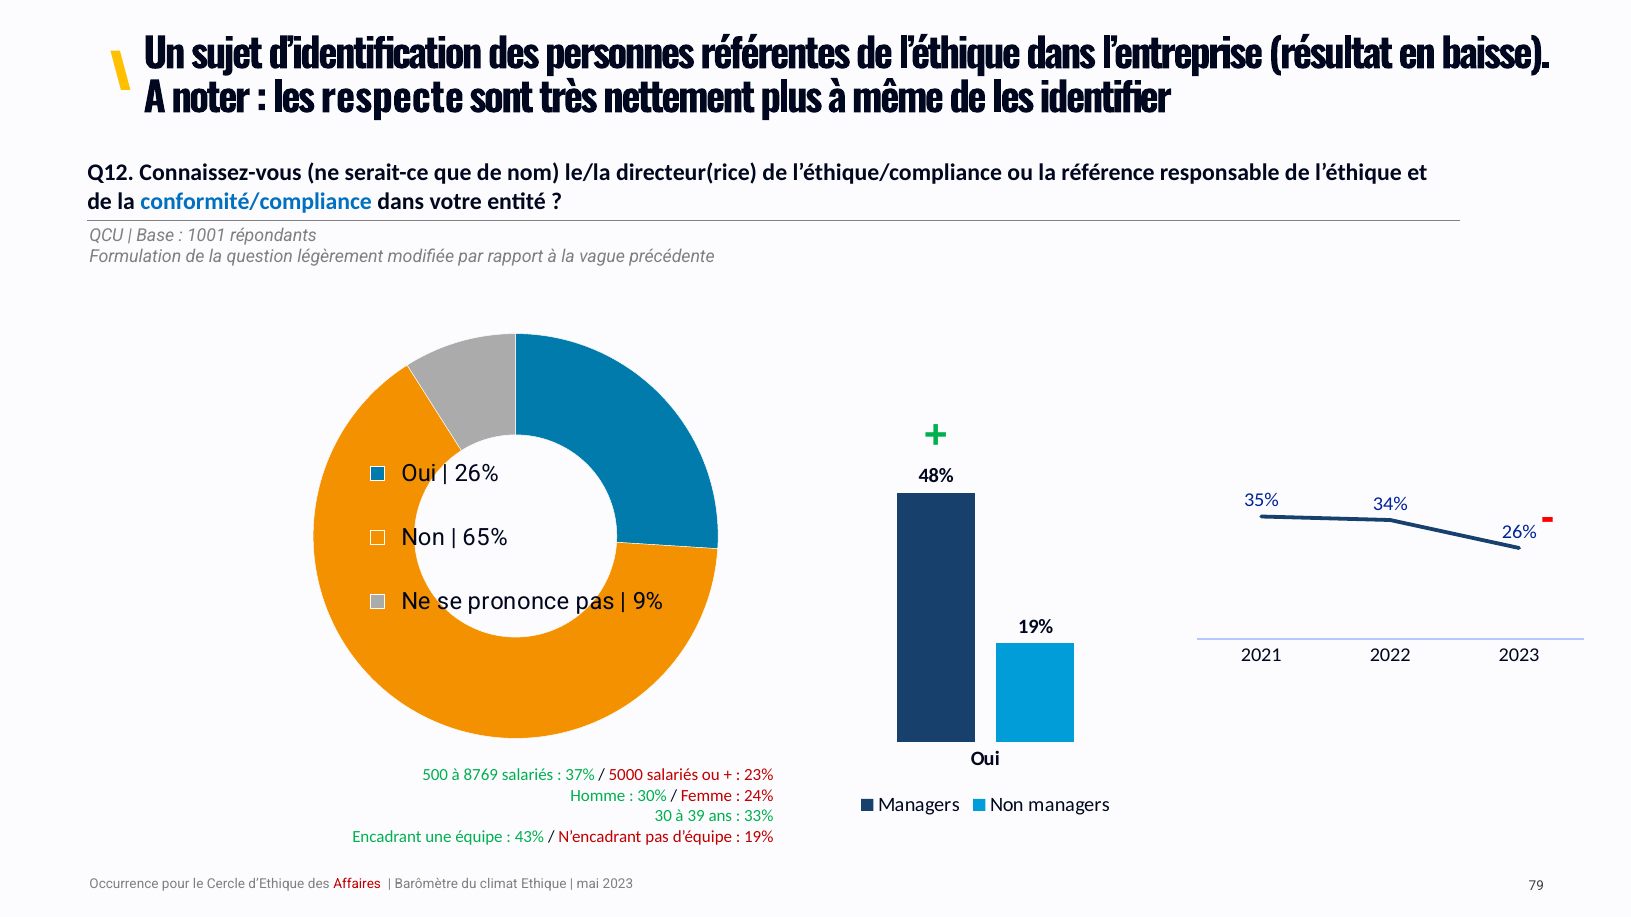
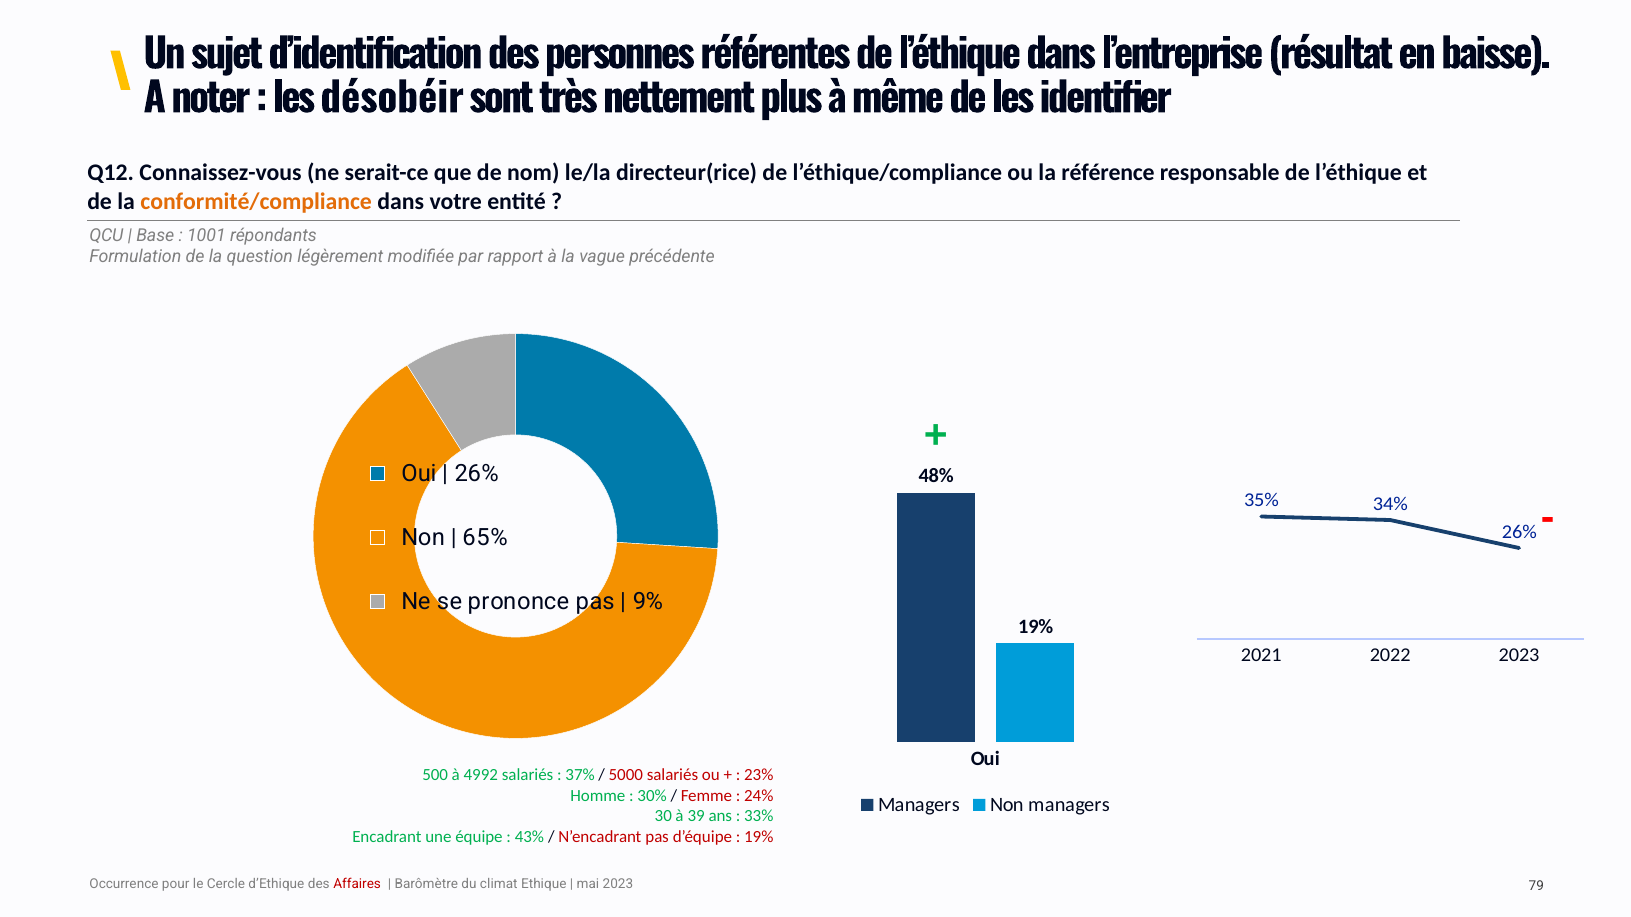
respecte: respecte -> désobéir (392, 99)
conformité/compliance colour: blue -> orange (256, 202)
8769: 8769 -> 4992 (481, 776)
